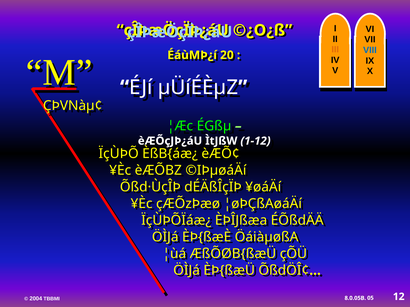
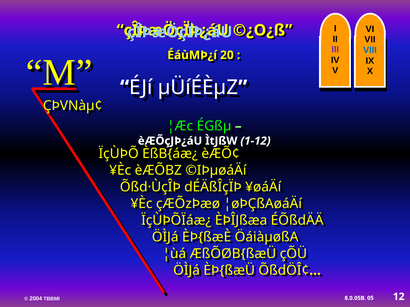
III colour: orange -> purple (335, 50)
